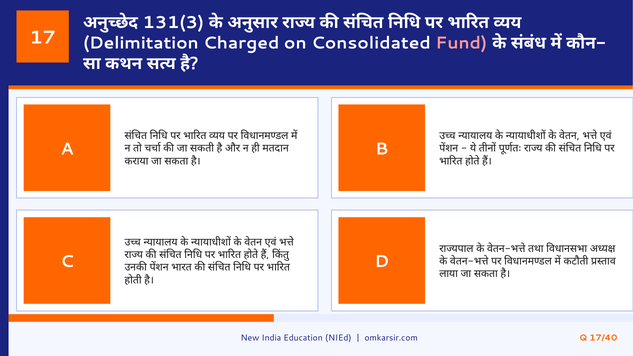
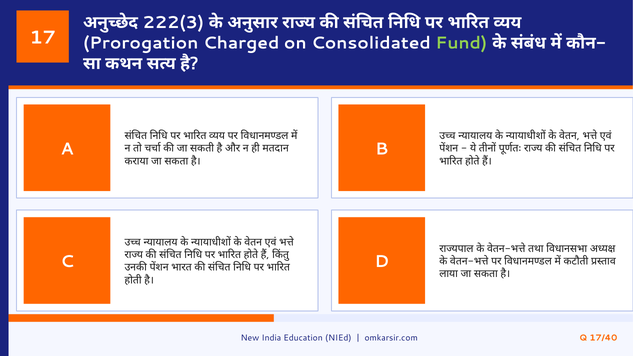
131(3: 131(3 -> 222(3 (173, 22)
Delimitation: Delimitation -> Prorogation (141, 43)
Fund colour: pink -> light green (461, 43)
